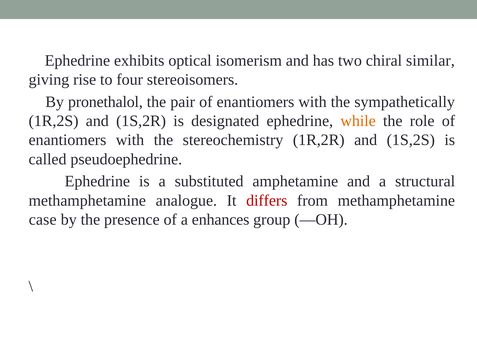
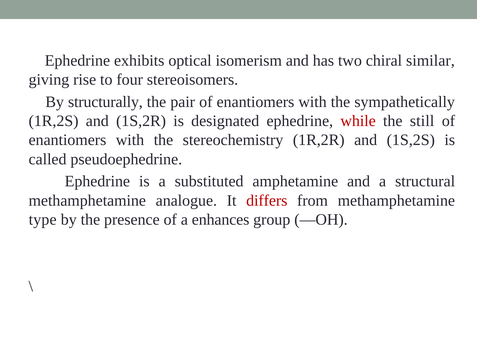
pronethalol: pronethalol -> structurally (105, 102)
while colour: orange -> red (358, 121)
role: role -> still (422, 121)
case: case -> type (43, 219)
